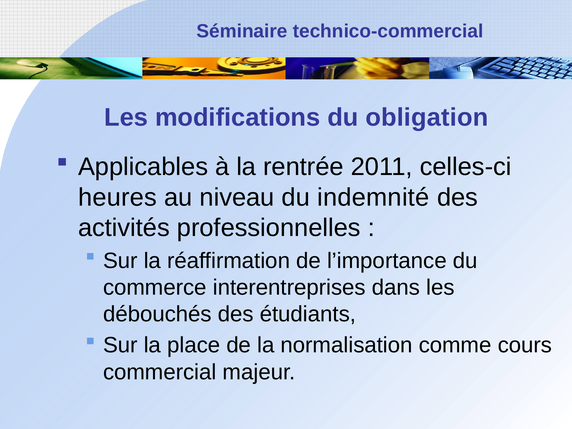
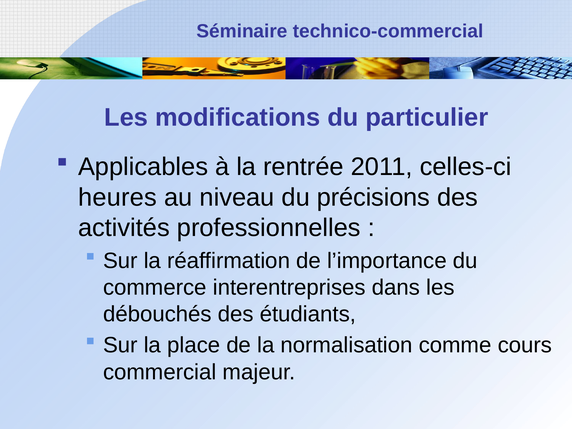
obligation: obligation -> particulier (427, 117)
indemnité: indemnité -> précisions (373, 197)
